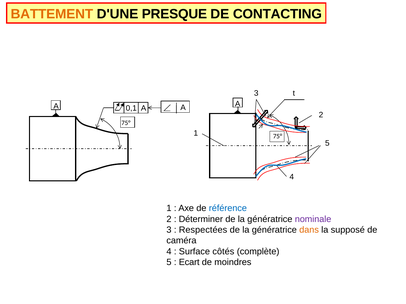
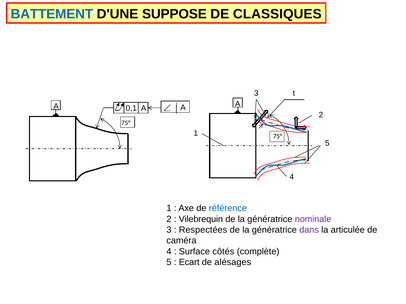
BATTEMENT colour: orange -> blue (52, 14)
PRESQUE: PRESQUE -> SUPPOSE (174, 14)
CONTACTING: CONTACTING -> CLASSIQUES (277, 14)
Déterminer: Déterminer -> Vilebrequin (201, 219)
dans colour: orange -> purple (309, 230)
supposé: supposé -> articulée (348, 230)
moindres: moindres -> alésages (233, 263)
